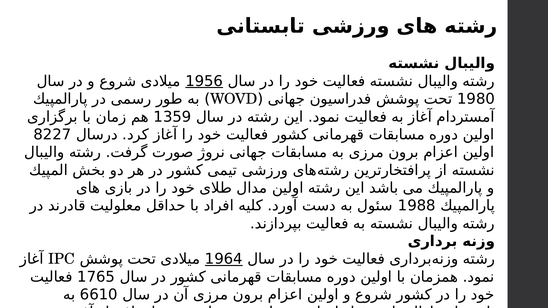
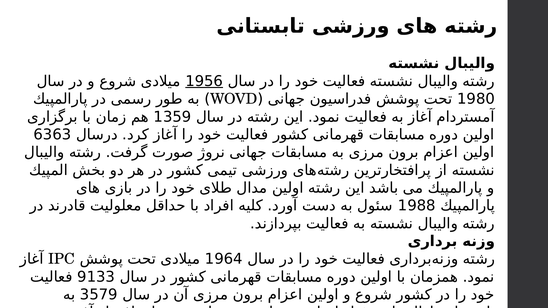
8227: 8227 -> 6363 (52, 135)
1964 underline: present -> none (224, 259)
1765: 1765 -> 9133 (96, 277)
6610: 6610 -> 3579 (99, 295)
